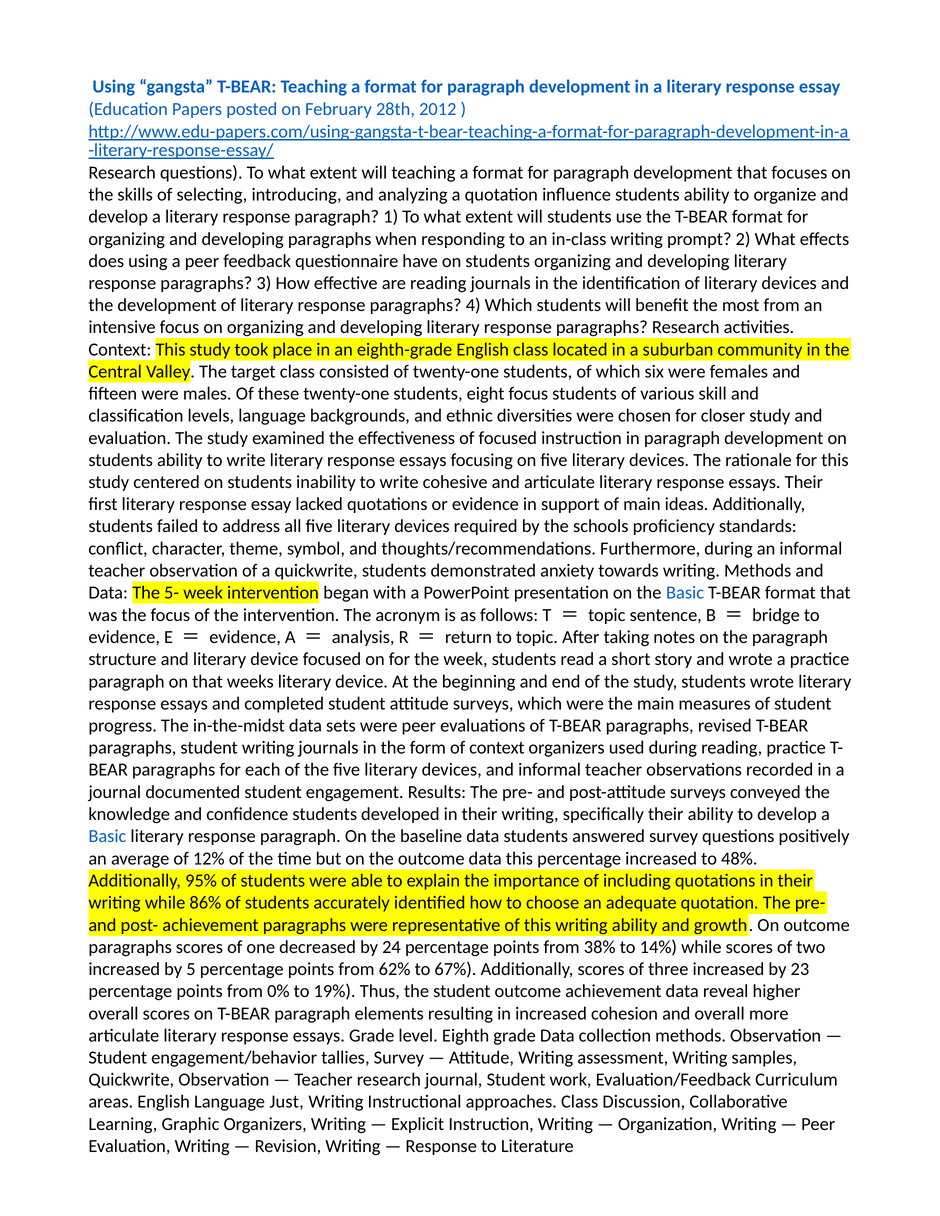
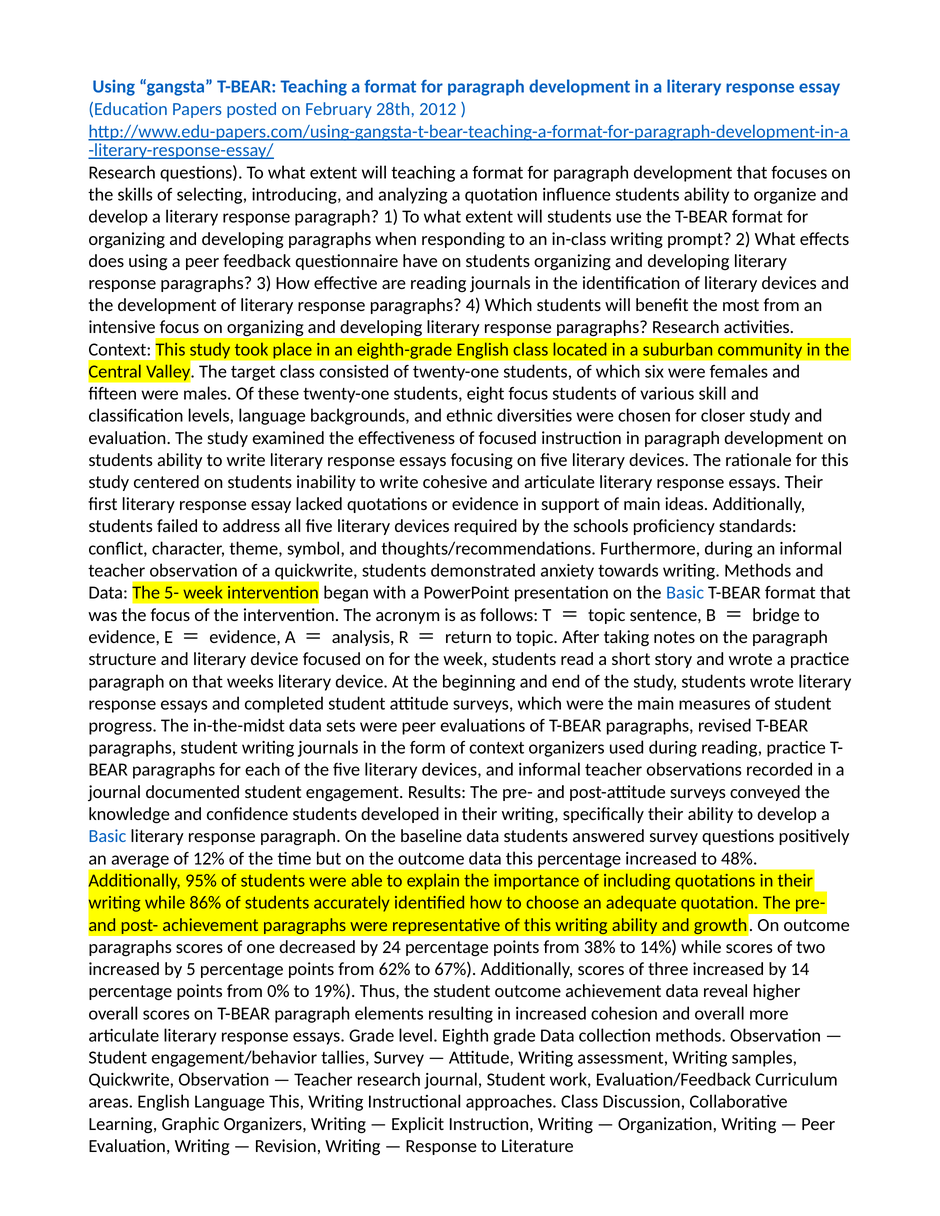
23: 23 -> 14 (800, 970)
Language Just: Just -> This (287, 1102)
